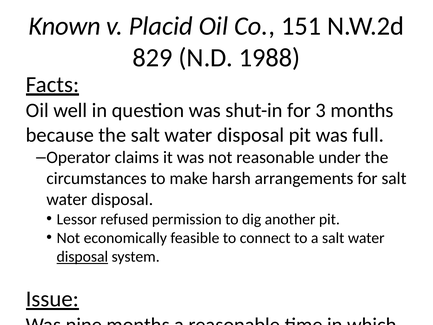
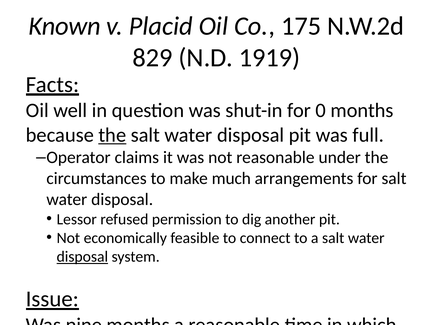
151: 151 -> 175 (301, 26)
1988: 1988 -> 1919 (269, 58)
3: 3 -> 0 (321, 110)
the underline: none -> present (112, 135)
harsh: harsh -> much (231, 178)
